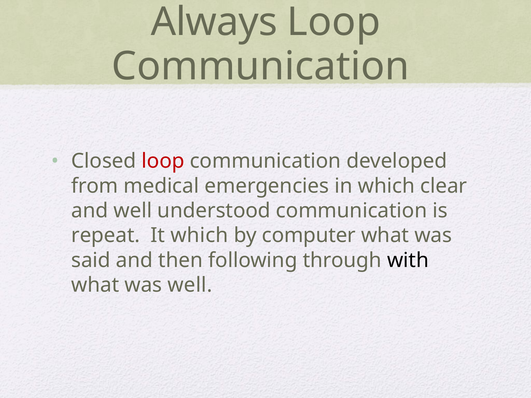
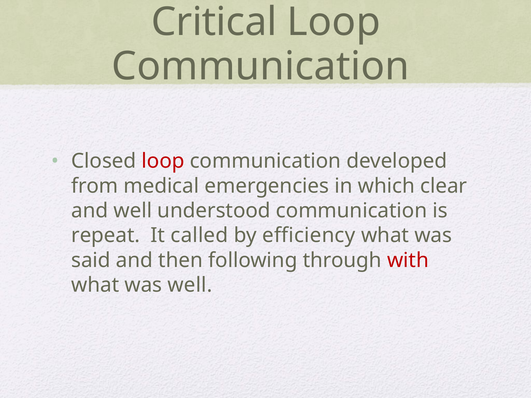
Always: Always -> Critical (214, 22)
It which: which -> called (199, 236)
computer: computer -> efficiency (309, 236)
with colour: black -> red (408, 260)
